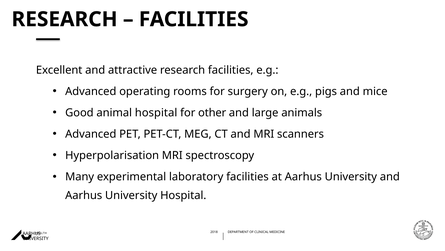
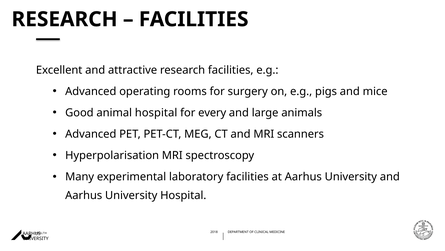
other: other -> every (212, 113)
